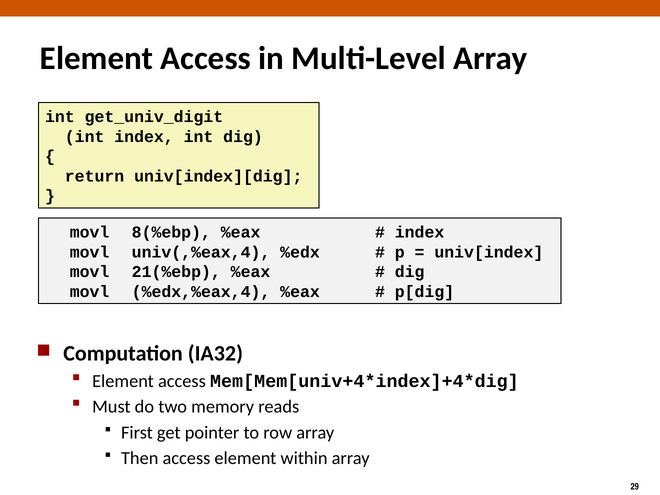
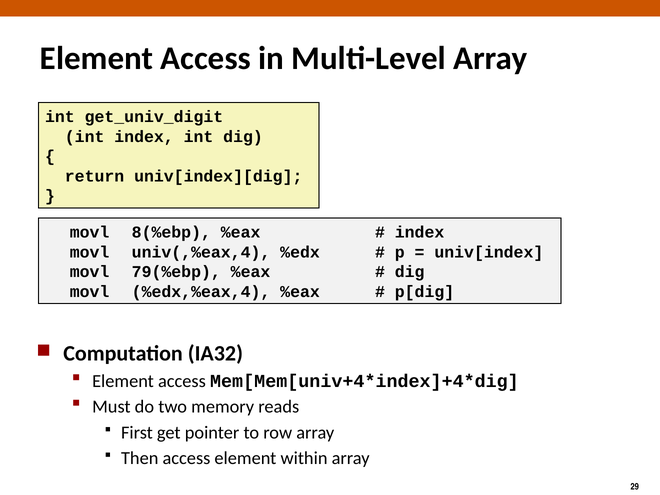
21(%ebp: 21(%ebp -> 79(%ebp (176, 272)
